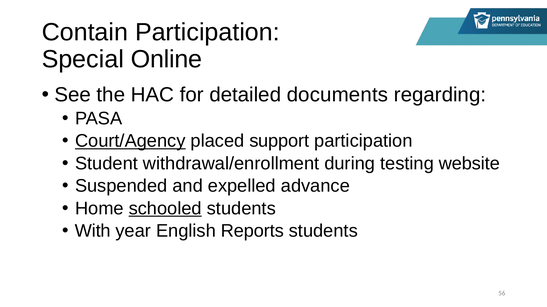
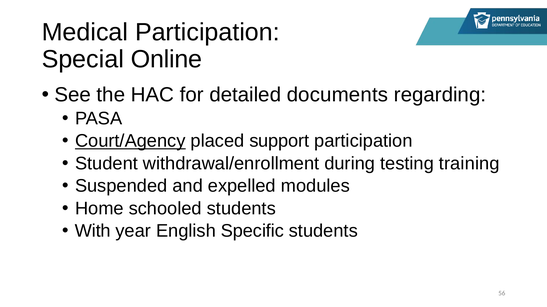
Contain: Contain -> Medical (85, 32)
website: website -> training (469, 164)
advance: advance -> modules (315, 186)
schooled underline: present -> none (165, 209)
Reports: Reports -> Specific (252, 231)
